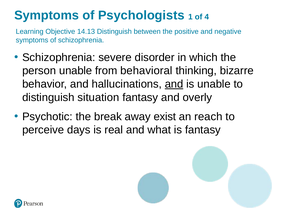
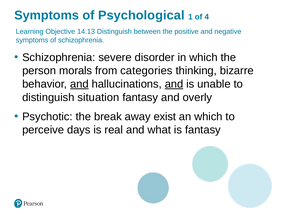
Psychologists: Psychologists -> Psychological (141, 15)
person unable: unable -> morals (76, 71)
behavioral: behavioral -> categories (146, 71)
and underline: none -> present (79, 84)
an reach: reach -> which (208, 116)
